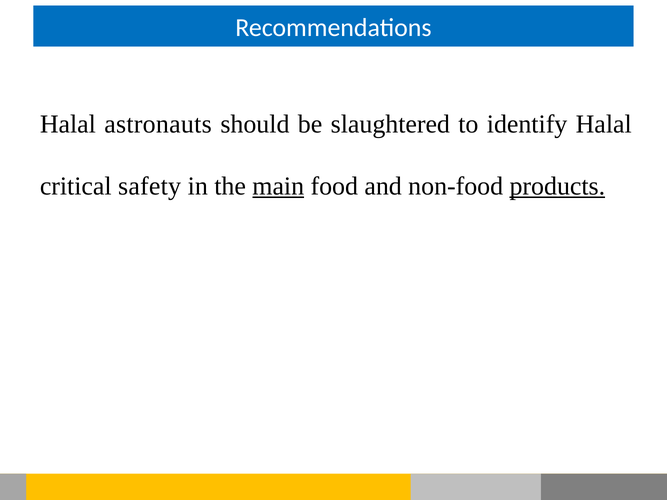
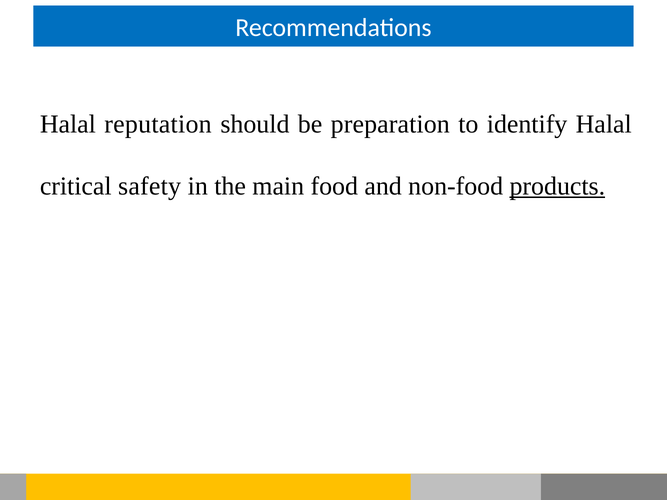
astronauts: astronauts -> reputation (158, 124)
slaughtered: slaughtered -> preparation (390, 124)
main underline: present -> none (278, 186)
